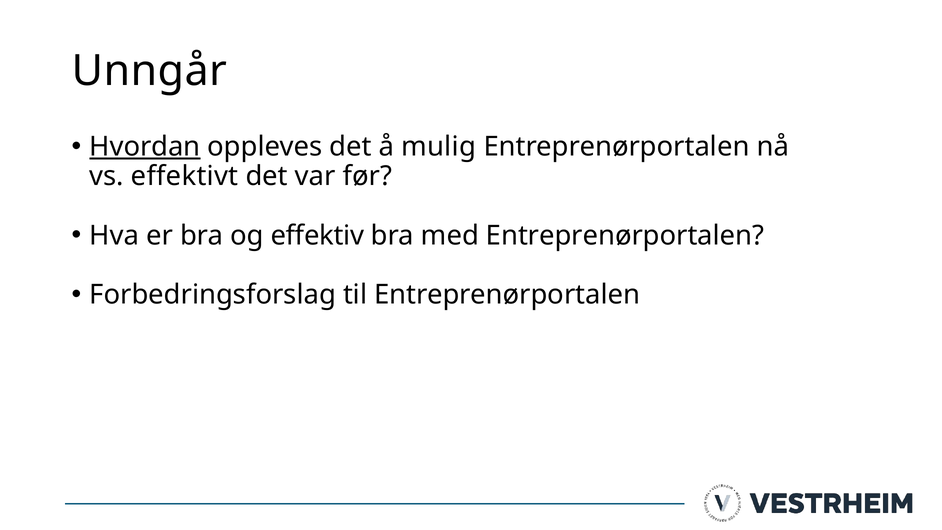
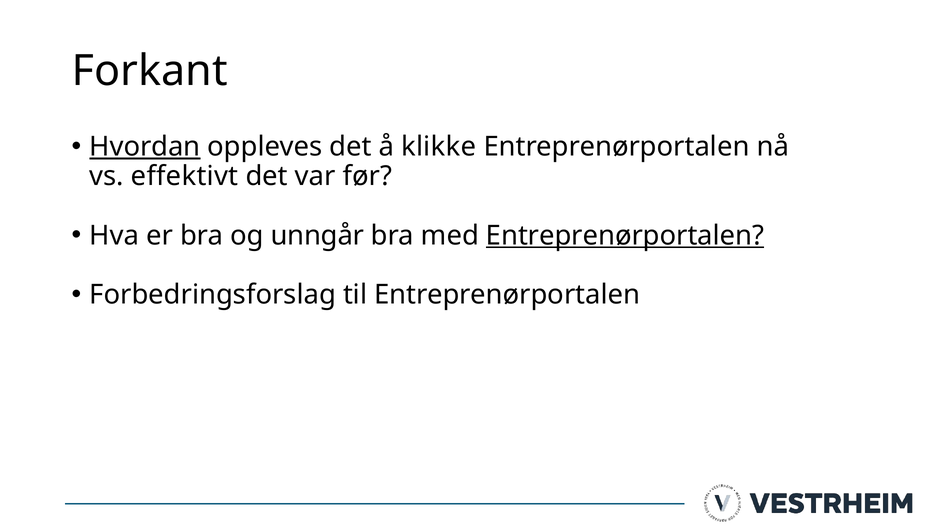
Unngår: Unngår -> Forkant (150, 71)
mulig: mulig -> klikke (439, 147)
effektiv: effektiv -> unngår (317, 235)
Entreprenørportalen underline: none -> present (625, 235)
